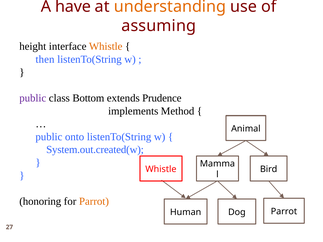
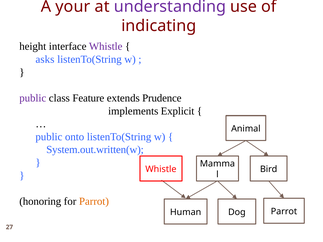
have: have -> your (73, 7)
understanding colour: orange -> purple (170, 7)
assuming: assuming -> indicating (159, 26)
Whistle colour: orange -> purple (106, 46)
then: then -> asks (45, 59)
Bottom: Bottom -> Feature (88, 98)
Method: Method -> Explicit (178, 111)
System.out.created(w: System.out.created(w -> System.out.written(w (95, 150)
